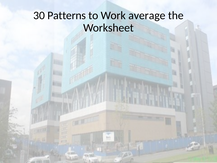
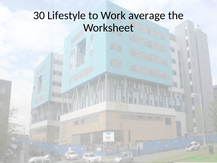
Patterns: Patterns -> Lifestyle (67, 15)
